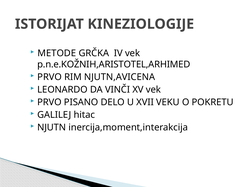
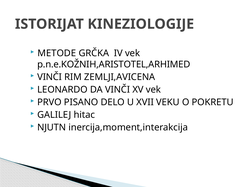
PRVO: PRVO -> VINČI (50, 77)
NJUTN,AVICENA: NJUTN,AVICENA -> ZEMLJI,AVICENA (120, 77)
